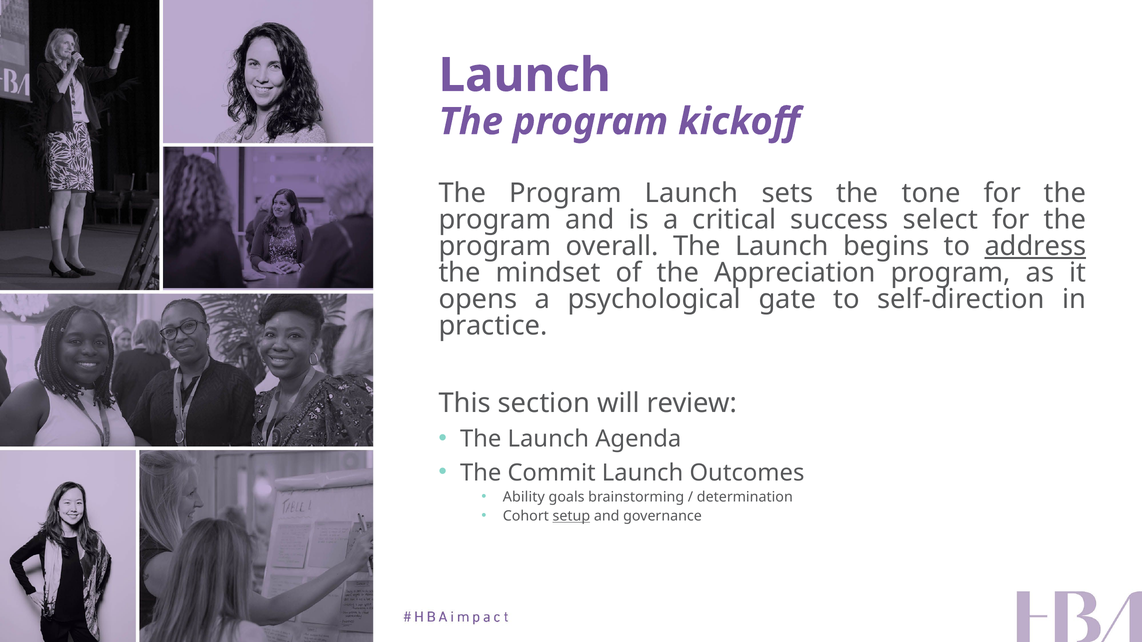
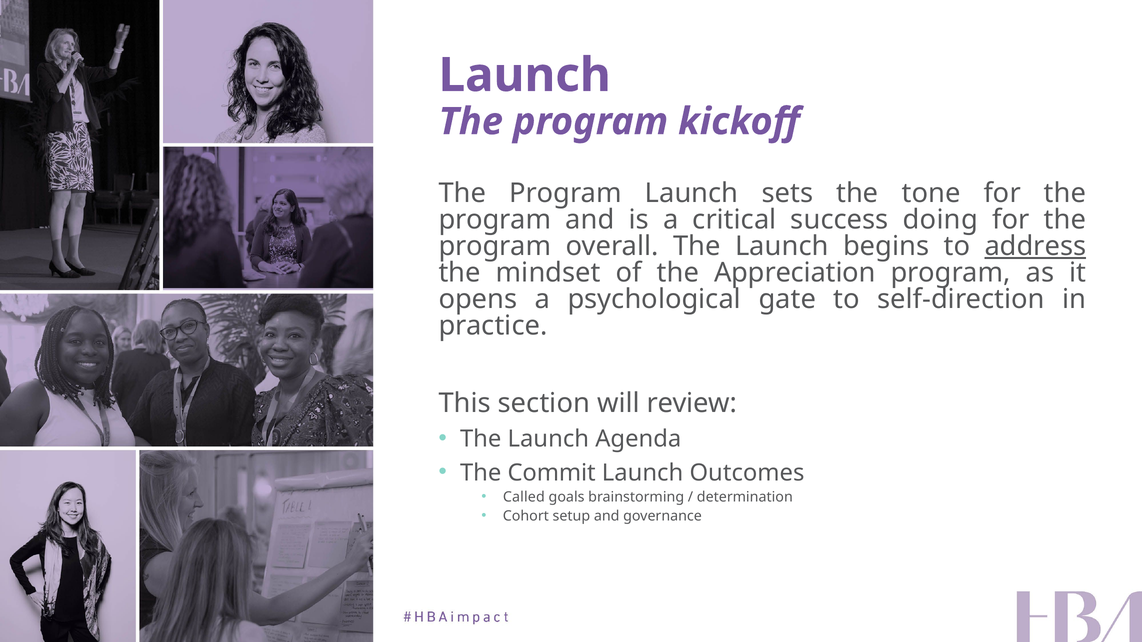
select: select -> doing (940, 220)
Ability: Ability -> Called (524, 497)
setup underline: present -> none (571, 516)
